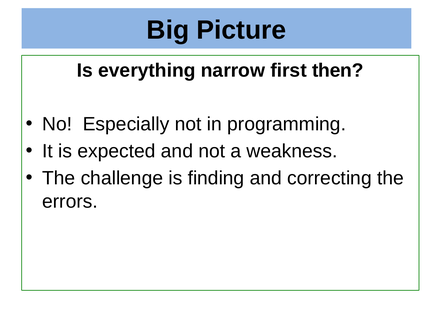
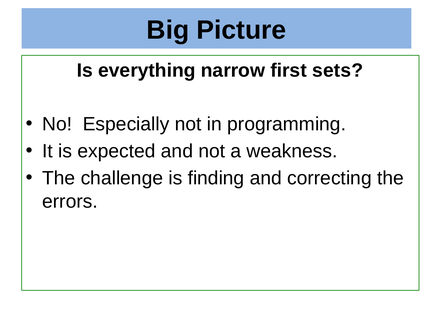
then: then -> sets (338, 70)
